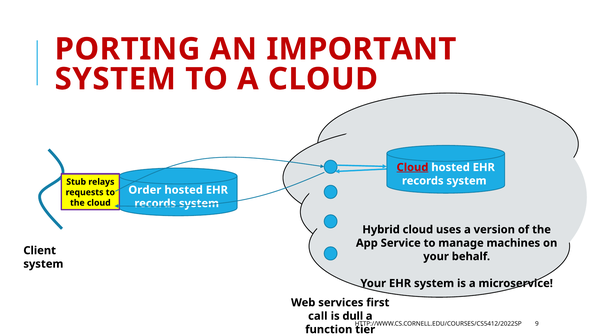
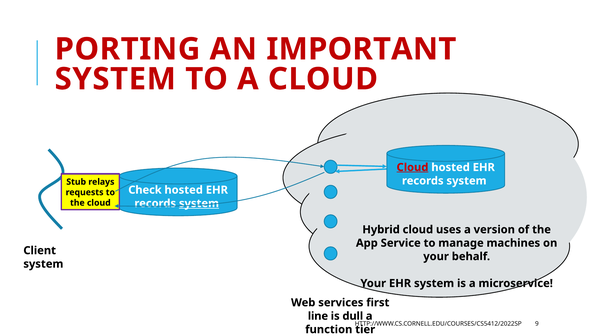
Order: Order -> Check (145, 190)
system underline: none -> present (199, 203)
call: call -> line (318, 316)
